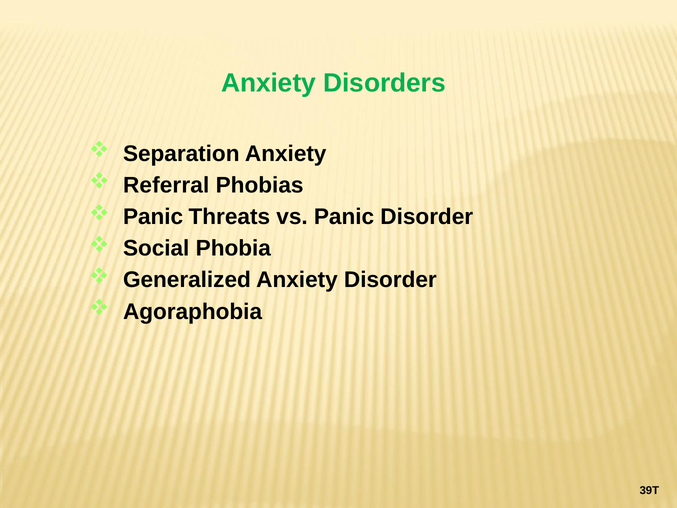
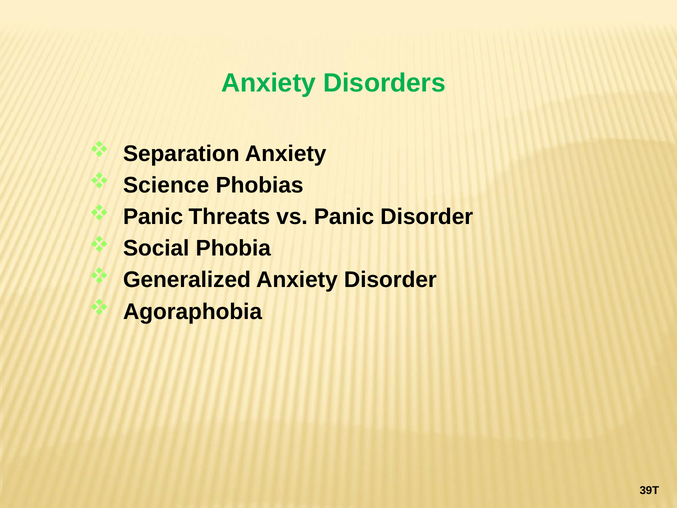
Referral: Referral -> Science (166, 185)
